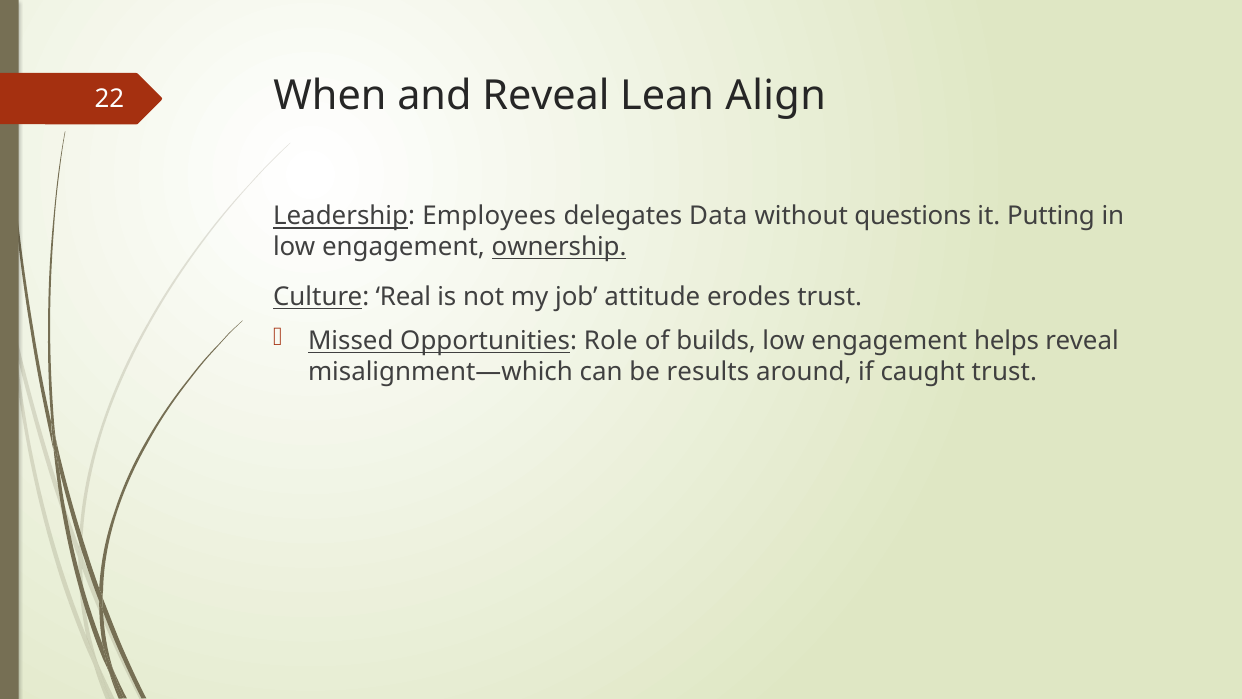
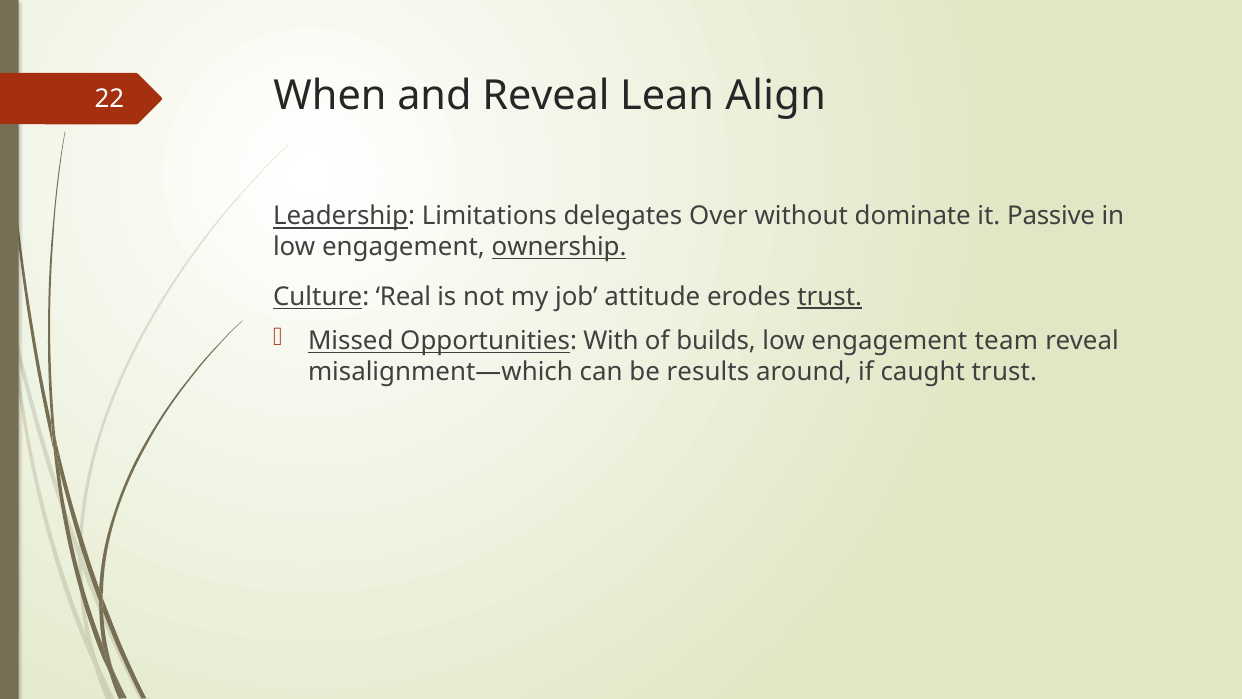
Employees: Employees -> Limitations (489, 216)
Data: Data -> Over (718, 216)
questions: questions -> dominate (913, 216)
Putting: Putting -> Passive (1051, 216)
trust underline: none -> present (830, 297)
Role: Role -> With (611, 341)
helps: helps -> team (1006, 341)
